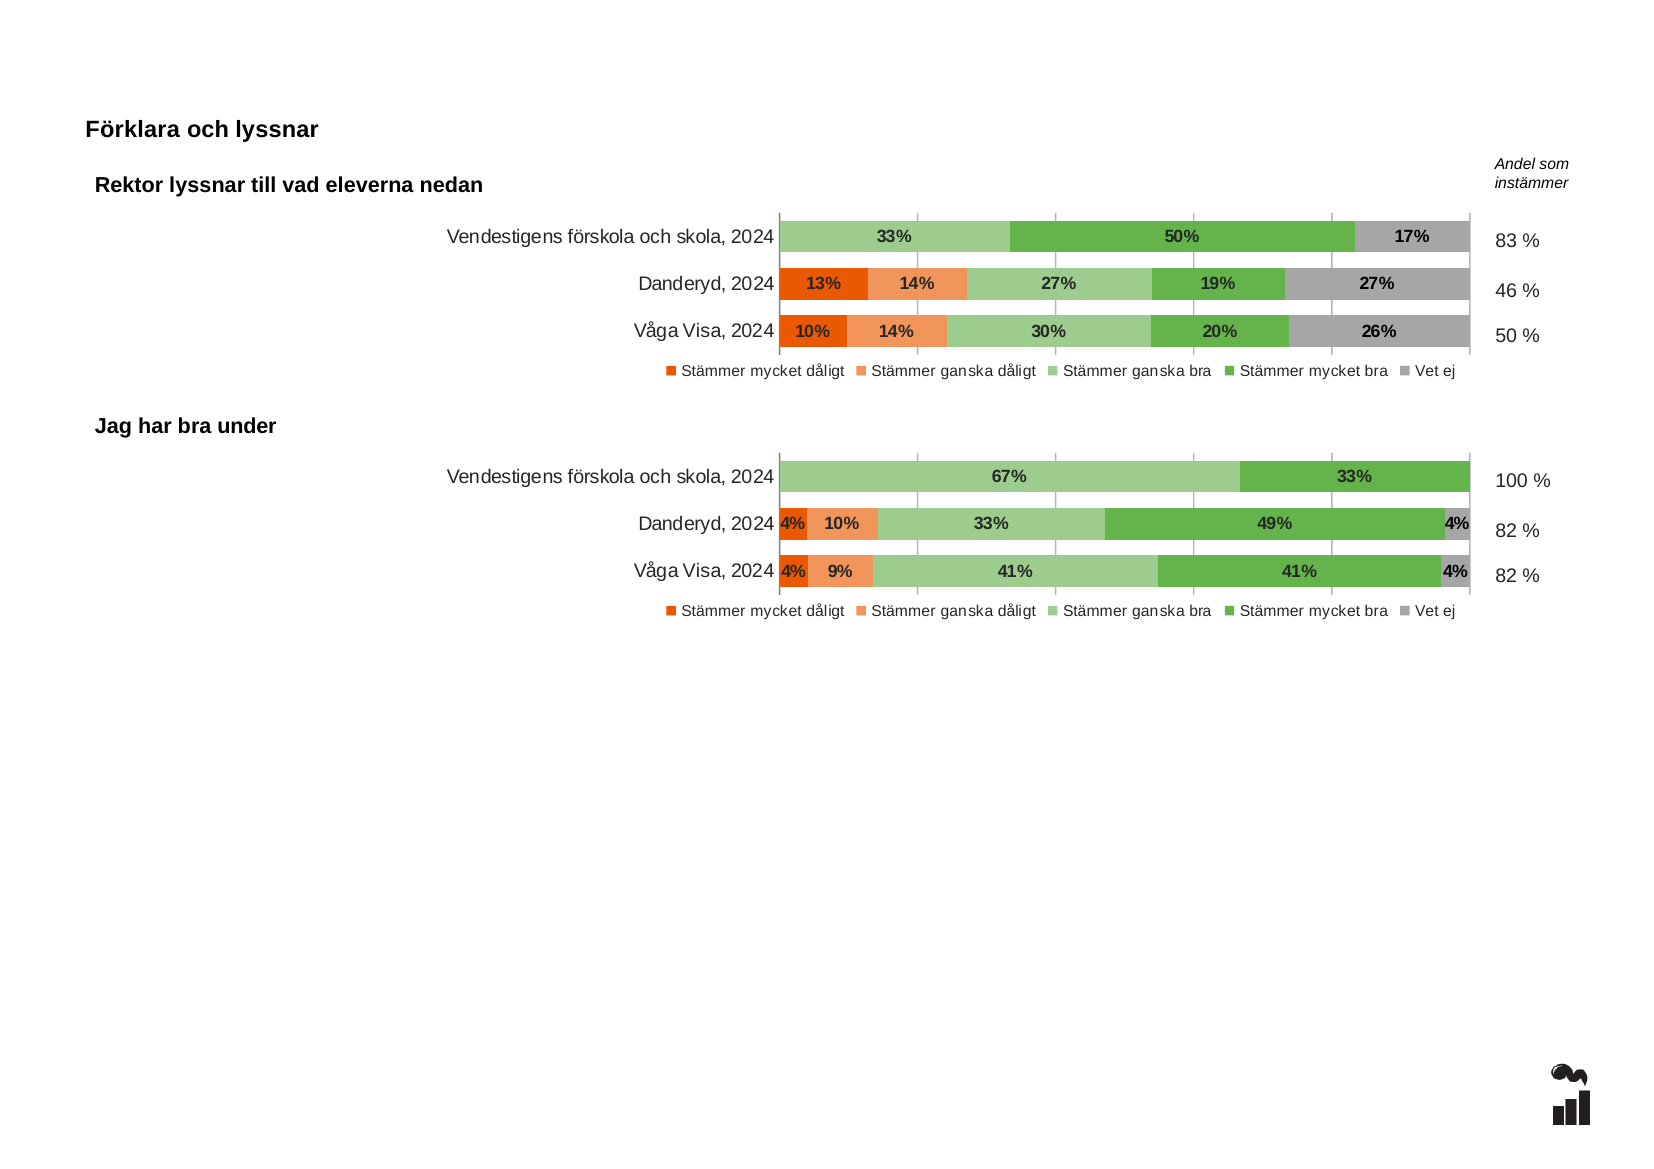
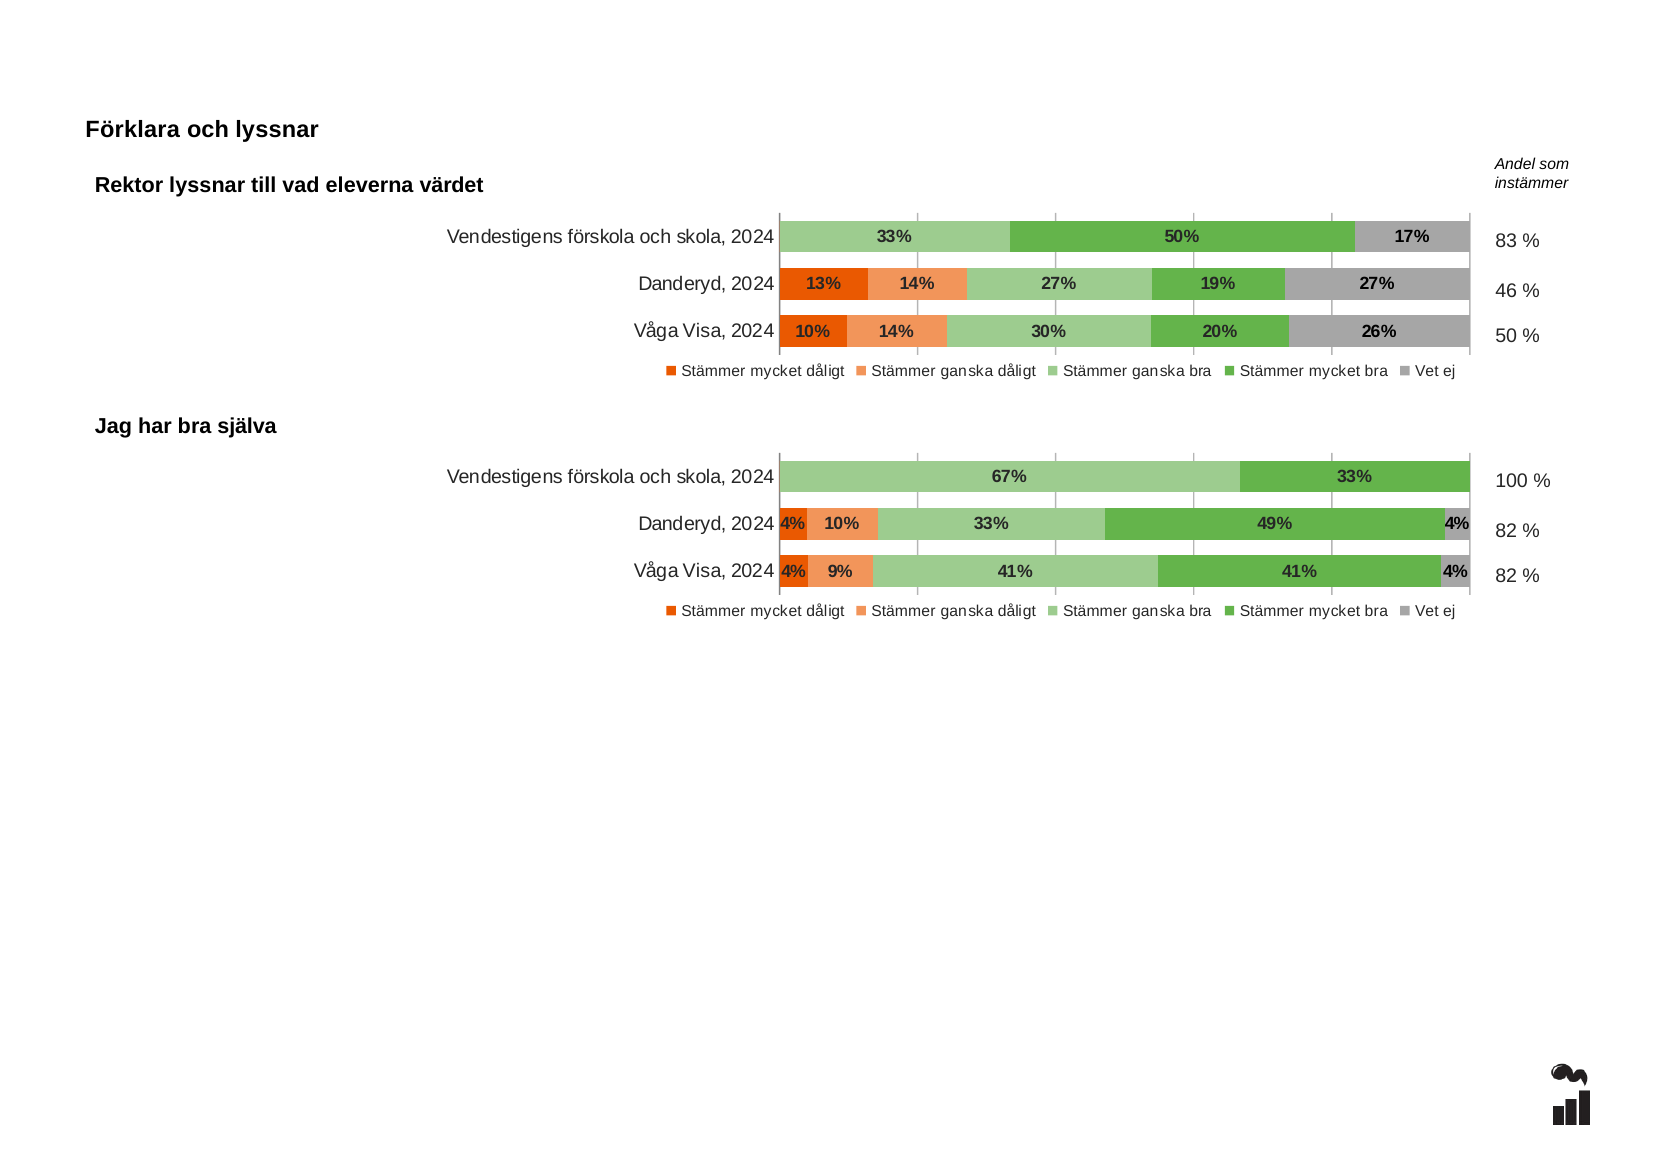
nedan: nedan -> värdet (452, 186)
under: under -> själva (247, 427)
